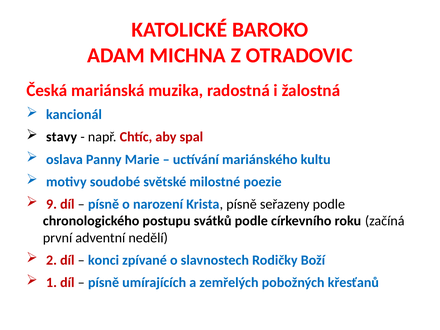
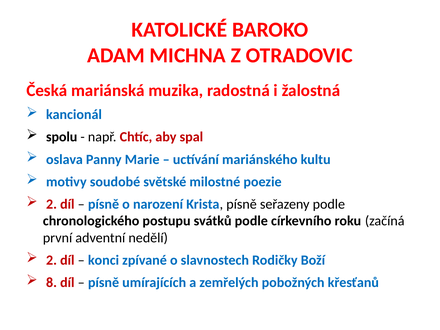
stavy: stavy -> spolu (62, 137)
9: 9 -> 2 (51, 204)
1: 1 -> 8 (51, 283)
